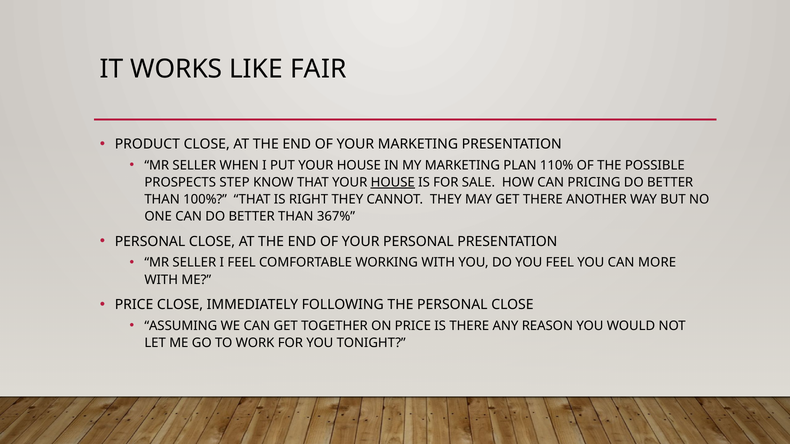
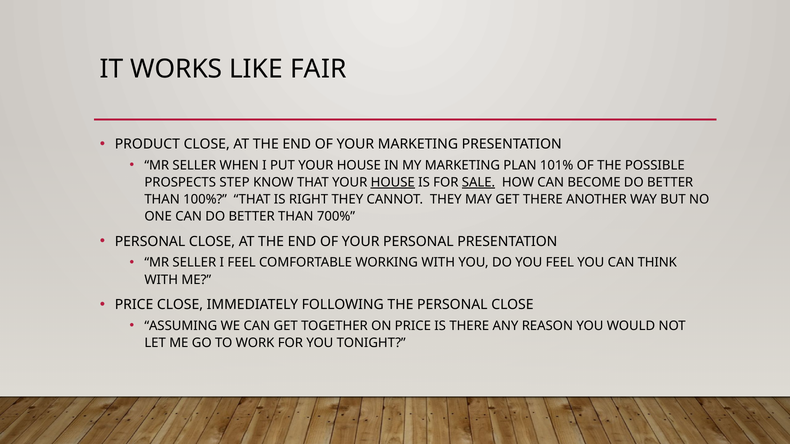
110%: 110% -> 101% (557, 165)
SALE underline: none -> present (478, 183)
PRICING: PRICING -> BECOME (594, 183)
367%: 367% -> 700% (336, 217)
MORE: MORE -> THINK (657, 263)
